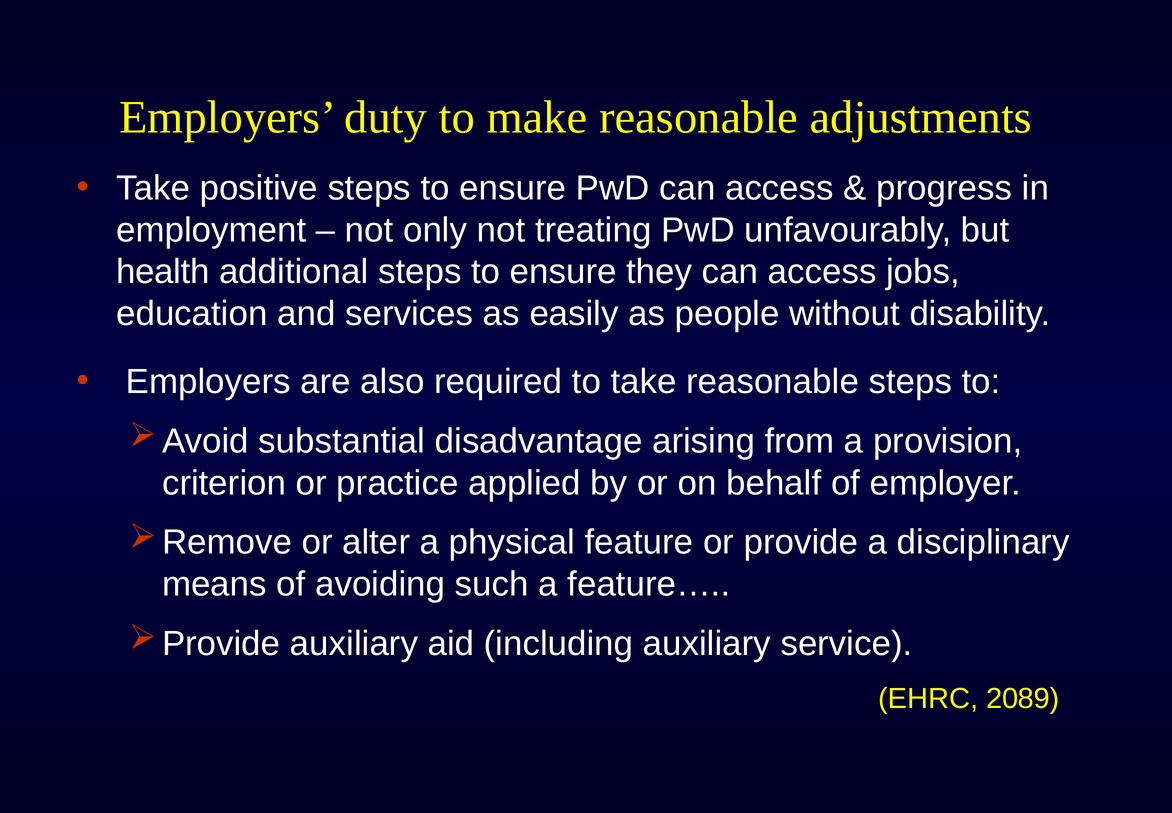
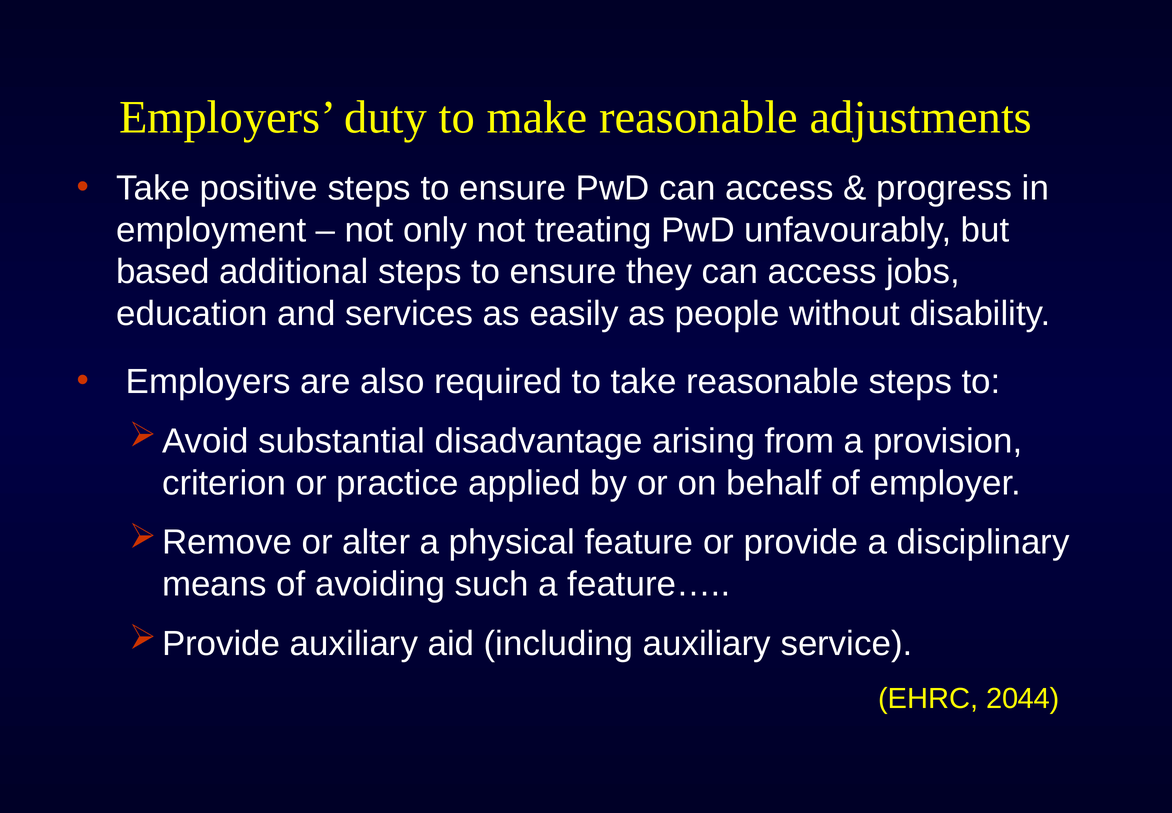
health: health -> based (163, 272)
2089: 2089 -> 2044 (1023, 699)
